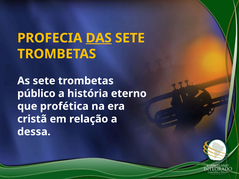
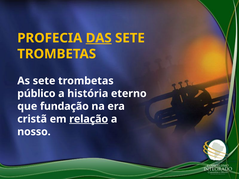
profética: profética -> fundação (64, 106)
relação underline: none -> present (89, 119)
dessa: dessa -> nosso (34, 132)
